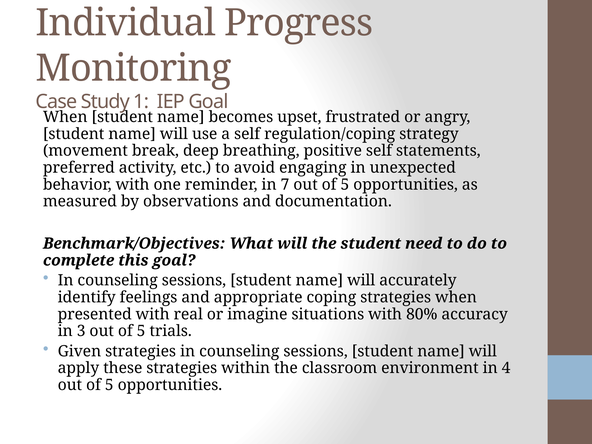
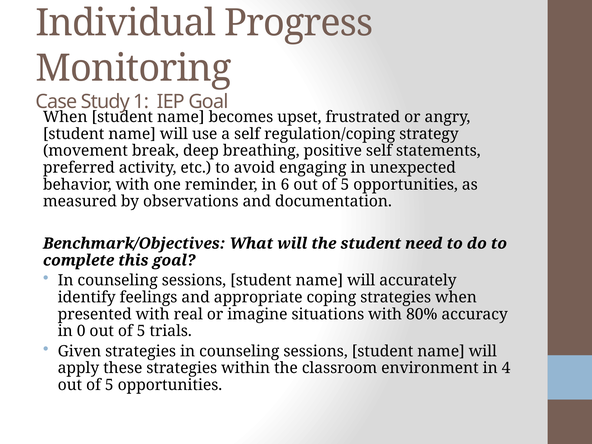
7: 7 -> 6 (285, 185)
3: 3 -> 0 (81, 331)
